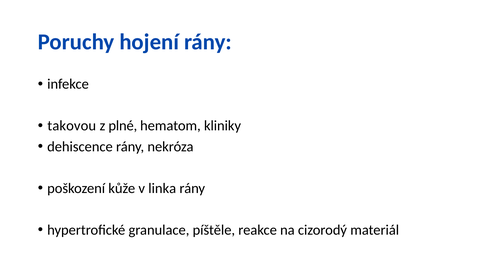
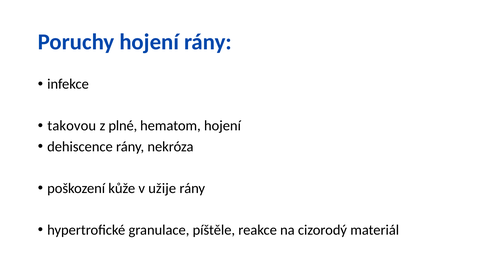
hematom kliniky: kliniky -> hojení (222, 126)
linka: linka -> užije (162, 188)
